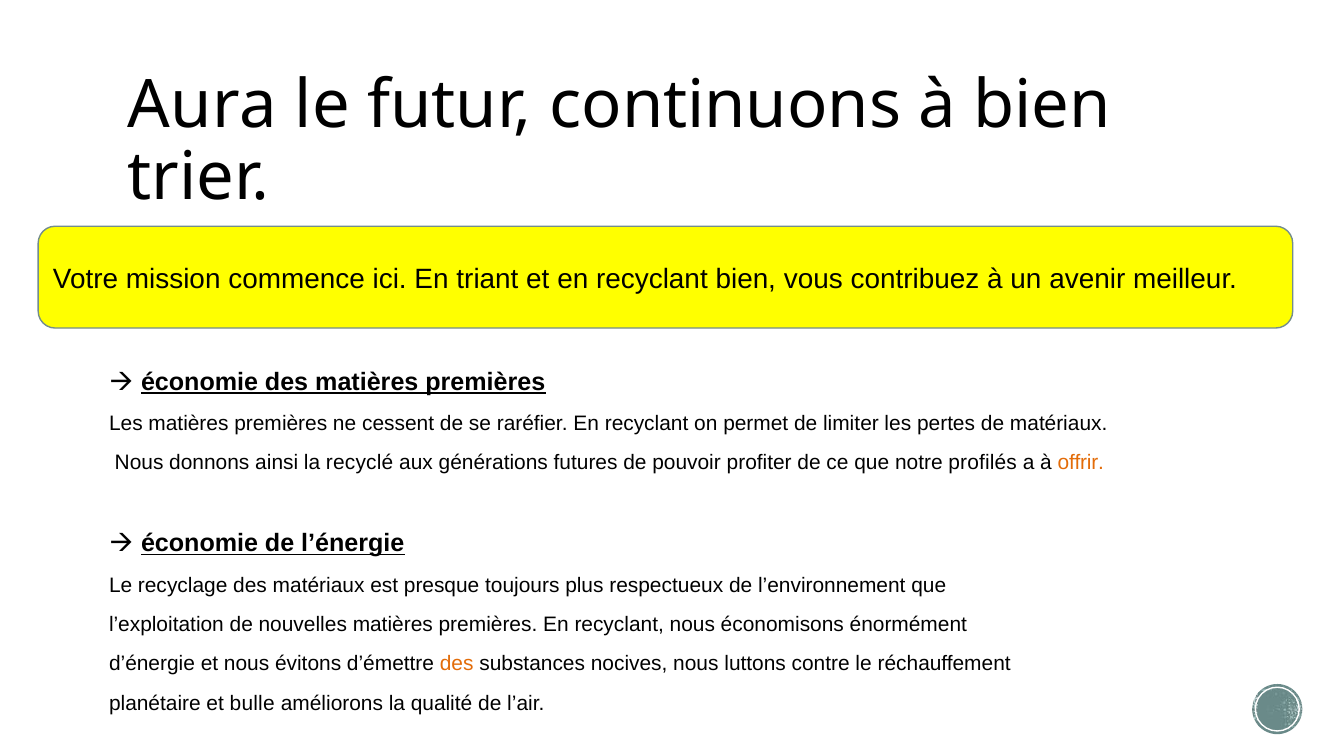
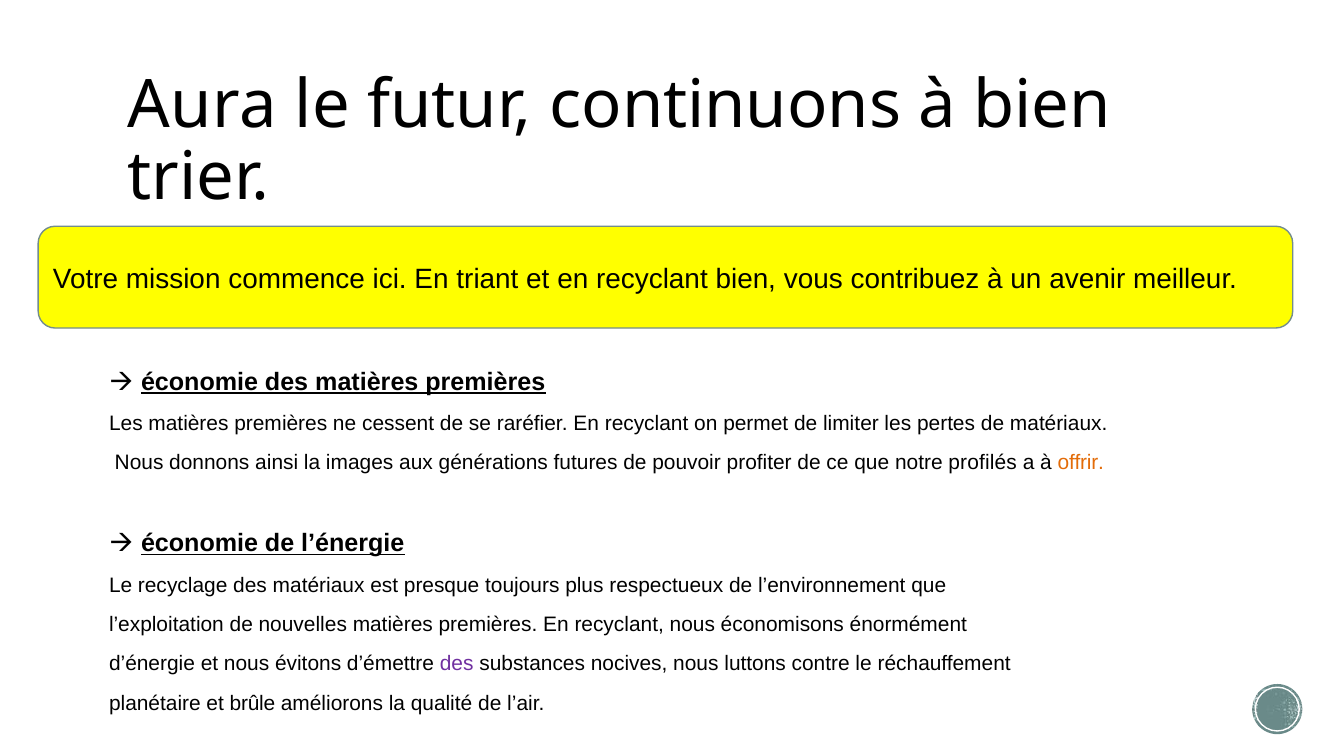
recyclé: recyclé -> images (360, 463)
des colour: orange -> purple (457, 664)
bulle: bulle -> brûle (252, 703)
